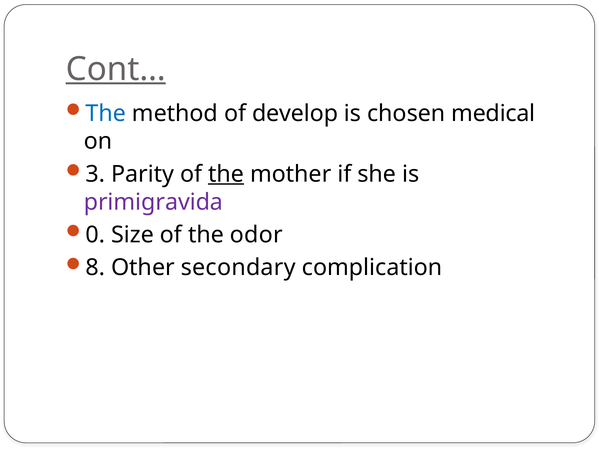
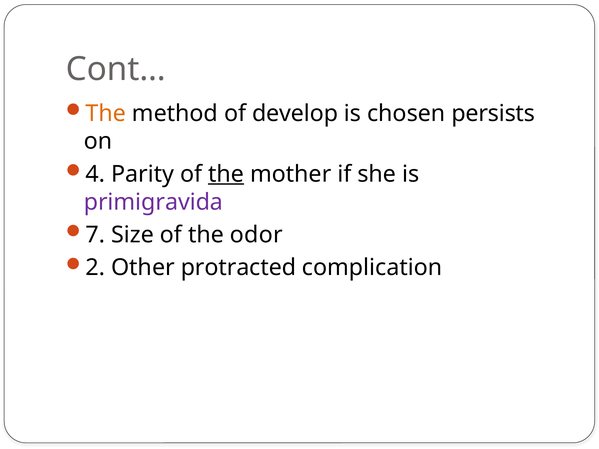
Cont… underline: present -> none (116, 69)
The colour: blue -> orange (106, 113)
medical: medical -> persists (493, 113)
3: 3 -> 4 (95, 174)
0: 0 -> 7 (95, 235)
8: 8 -> 2 (95, 268)
secondary: secondary -> protracted (238, 268)
